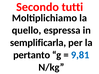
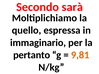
tutti: tutti -> sarà (72, 7)
semplificarla: semplificarla -> immaginario (38, 43)
9,81 colour: blue -> orange (80, 55)
